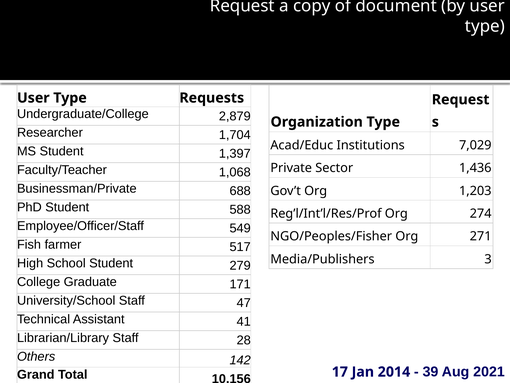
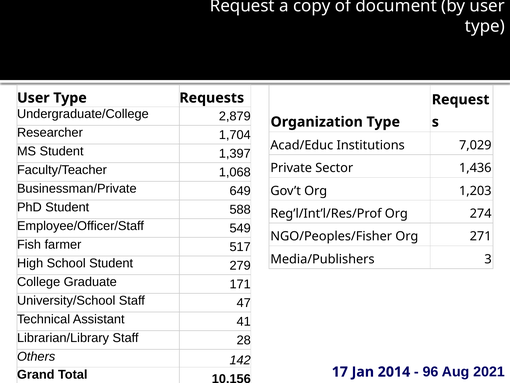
688: 688 -> 649 (240, 191)
39: 39 -> 96 (430, 371)
